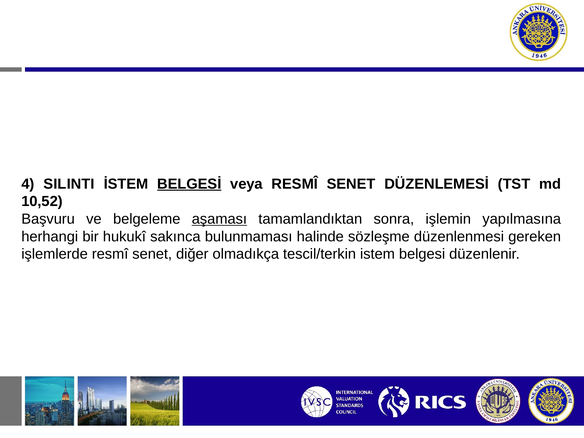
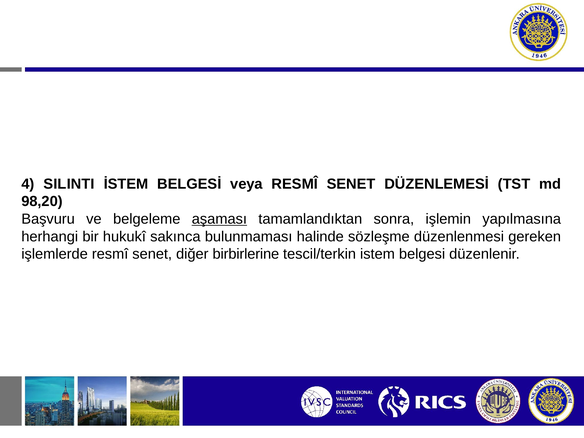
BELGESİ underline: present -> none (189, 184)
10,52: 10,52 -> 98,20 (42, 202)
olmadıkça: olmadıkça -> birbirlerine (246, 254)
